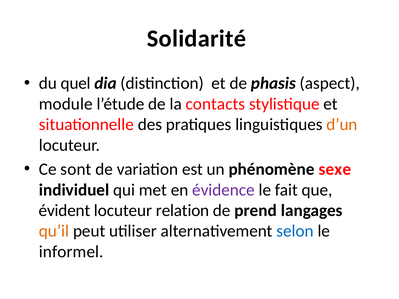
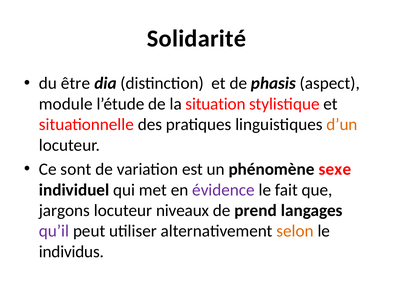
quel: quel -> être (75, 83)
contacts: contacts -> situation (216, 104)
évident: évident -> jargons (64, 211)
relation: relation -> niveaux (183, 211)
qu’il colour: orange -> purple (54, 231)
selon colour: blue -> orange (295, 231)
informel: informel -> individus (71, 252)
